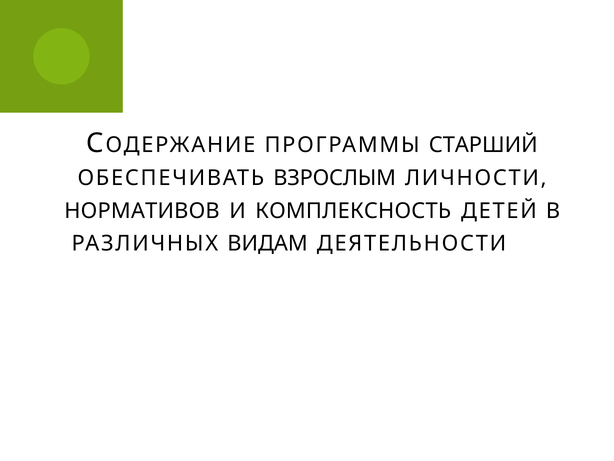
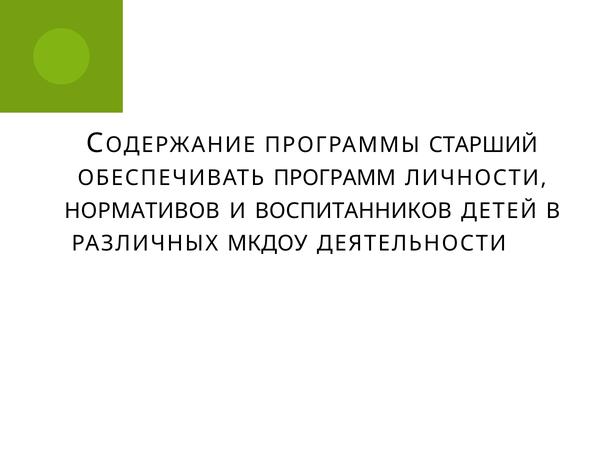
ВЗРОСЛЫМ: ВЗРОСЛЫМ -> ПРОГРАММ (335, 178)
КОМПЛЕКСНОСТЬ: КОМПЛЕКСНОСТЬ -> ВОСПИТАННИКОВ (353, 211)
ВИДАМ: ВИДАМ -> МКДОУ (267, 243)
